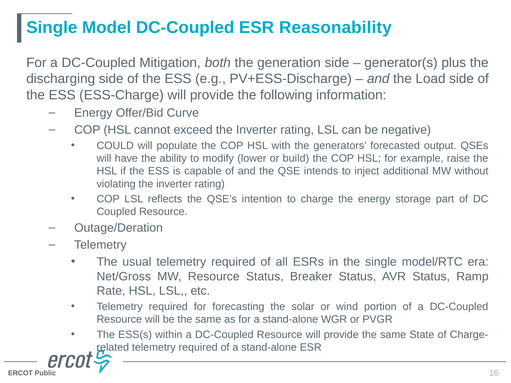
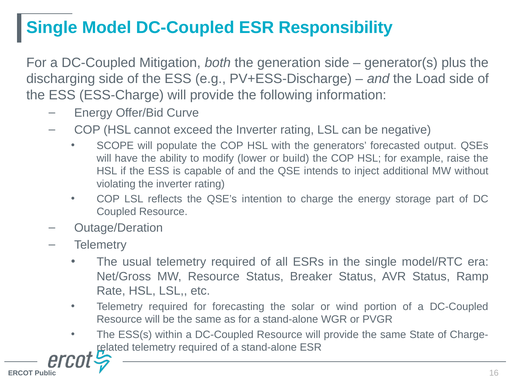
Reasonability: Reasonability -> Responsibility (336, 28)
COULD: COULD -> SCOPE (115, 146)
